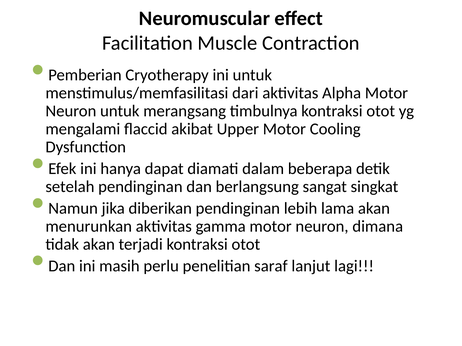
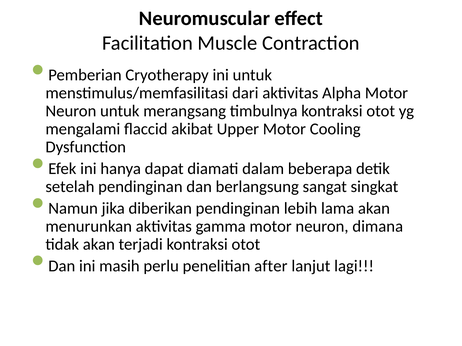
saraf: saraf -> after (271, 266)
